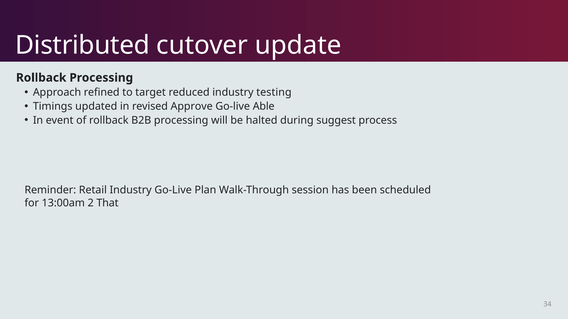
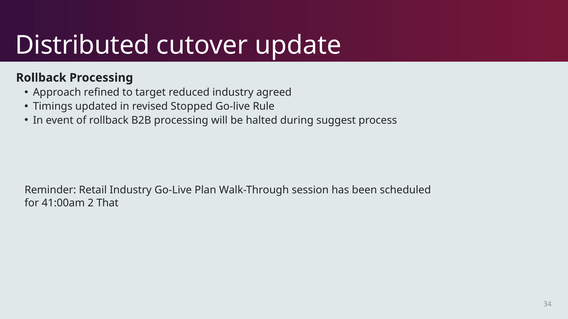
testing: testing -> agreed (274, 93)
Approve: Approve -> Stopped (192, 107)
Able: Able -> Rule (264, 107)
13:00am: 13:00am -> 41:00am (63, 203)
